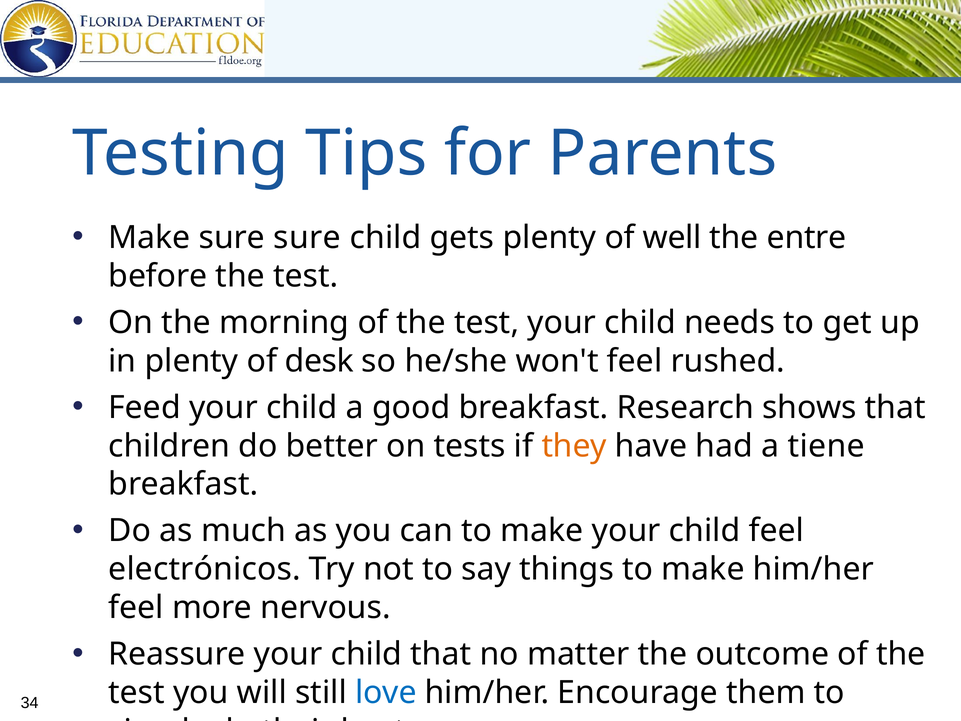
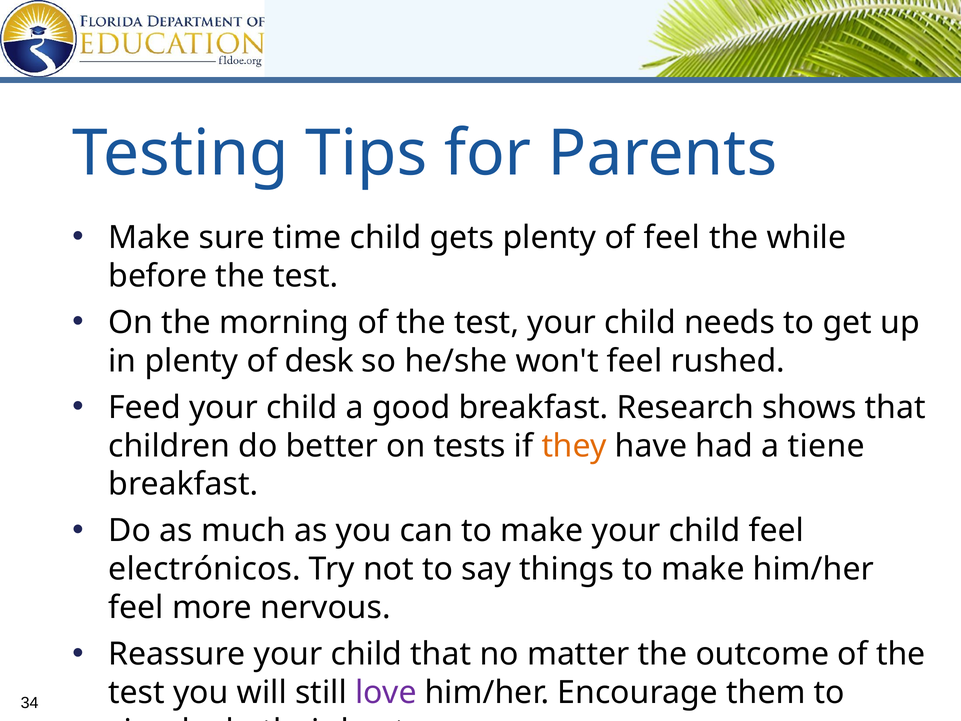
sure sure: sure -> time (307, 238)
of well: well -> feel (672, 238)
entre: entre -> while (806, 238)
love colour: blue -> purple (386, 692)
